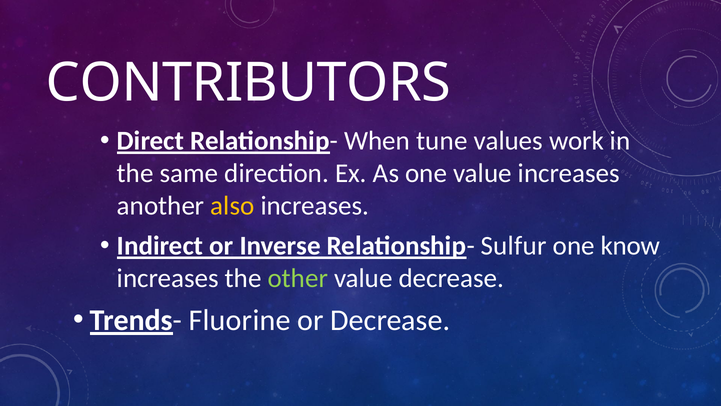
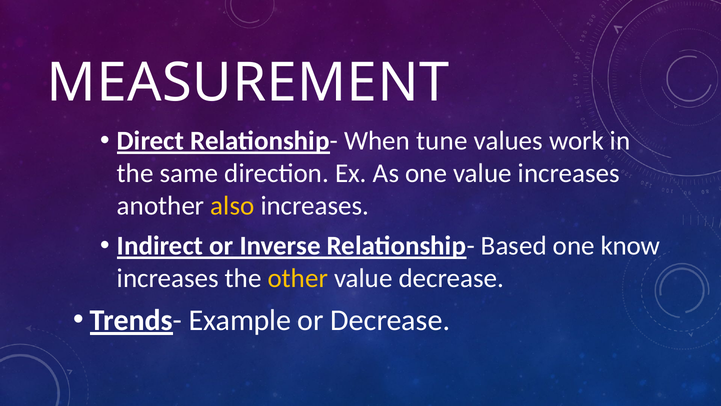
CONTRIBUTORS: CONTRIBUTORS -> MEASUREMENT (248, 83)
Sulfur: Sulfur -> Based (514, 246)
other colour: light green -> yellow (298, 278)
Fluorine: Fluorine -> Example (240, 320)
